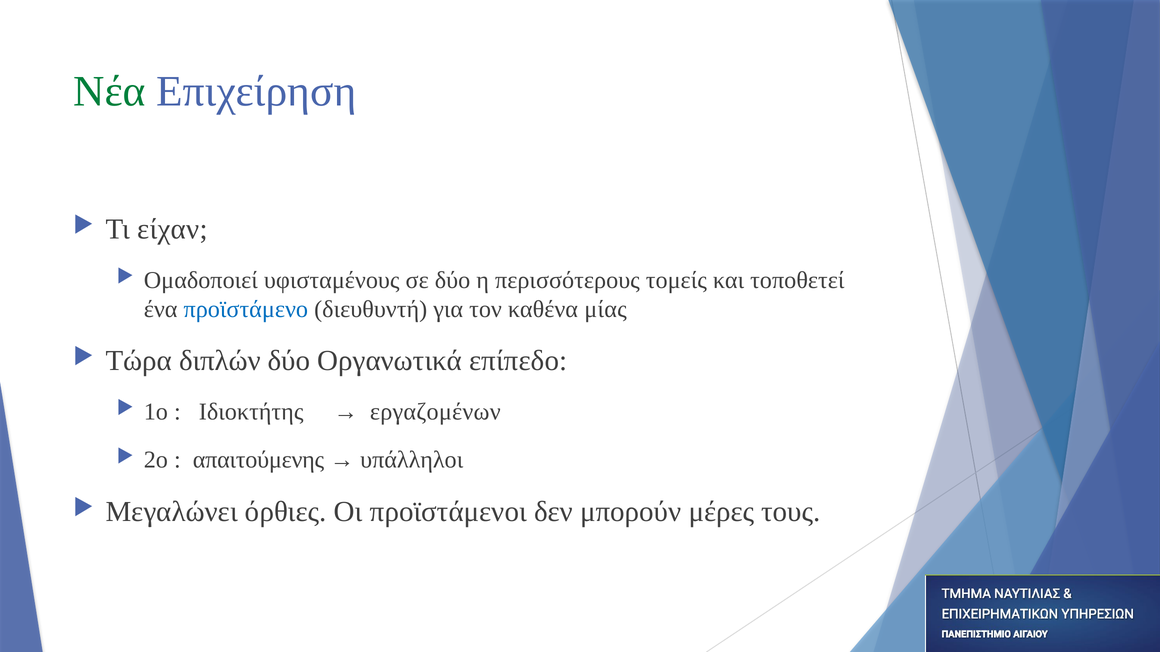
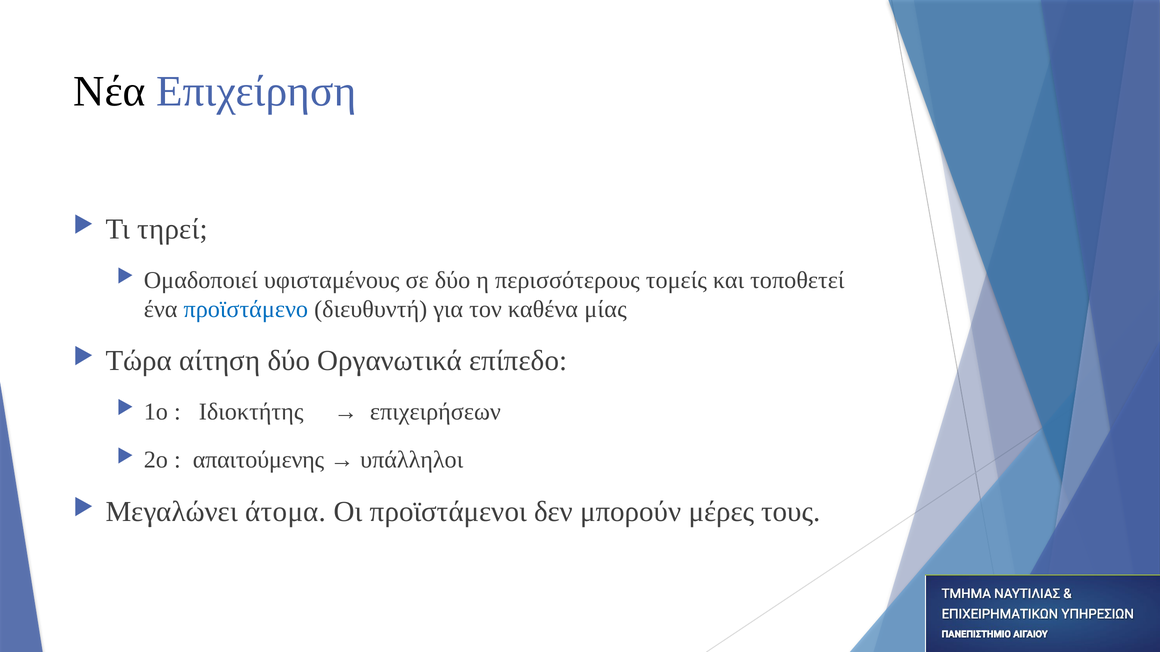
Νέα colour: green -> black (109, 91)
είχαν: είχαν -> τηρεί (173, 229)
διπλών: διπλών -> αίτηση (220, 361)
εργαζομένων: εργαζομένων -> επιχειρήσεων (435, 412)
όρθιες: όρθιες -> άτομα (286, 512)
